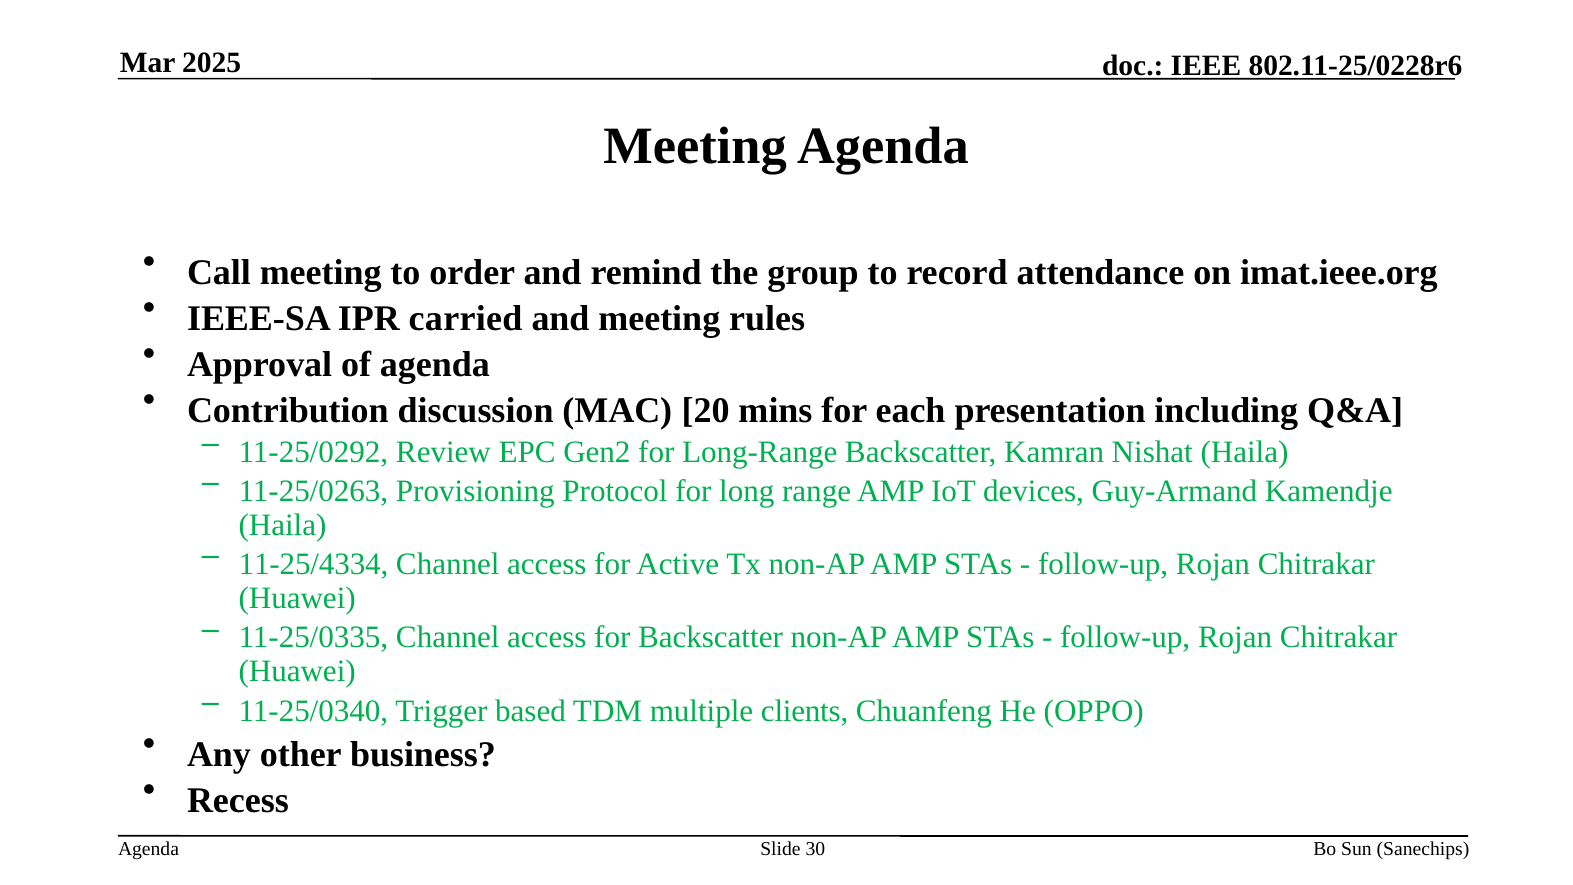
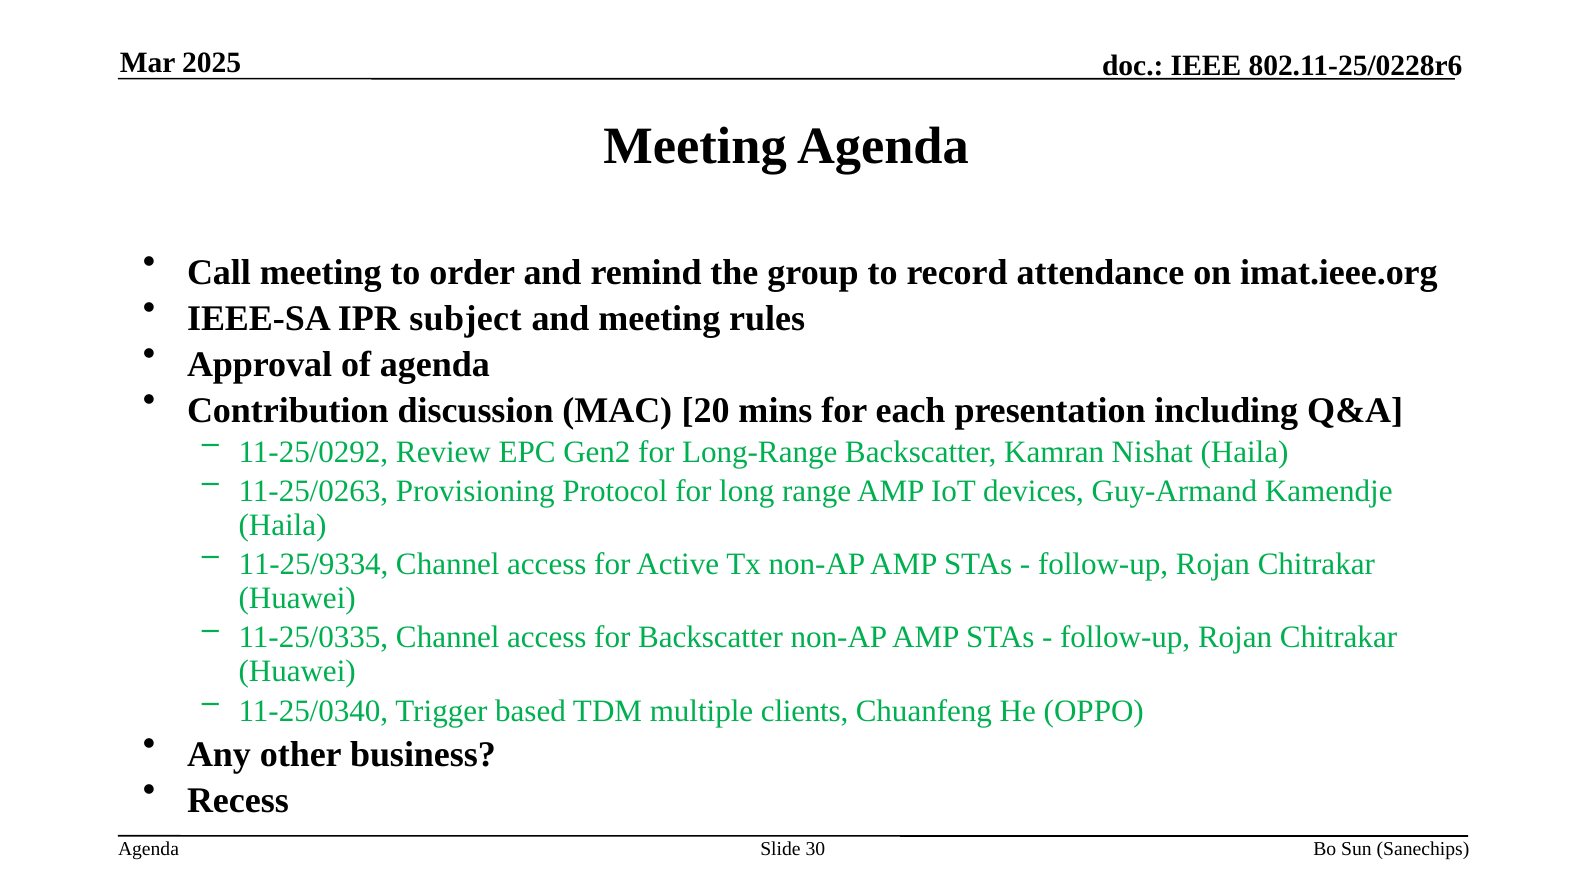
carried: carried -> subject (465, 318)
11-25/4334: 11-25/4334 -> 11-25/9334 (314, 564)
